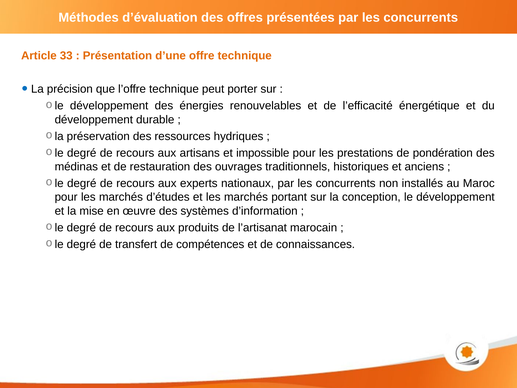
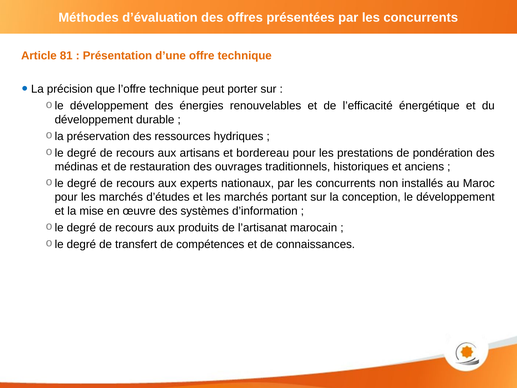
33: 33 -> 81 (66, 56)
impossible: impossible -> bordereau (263, 153)
